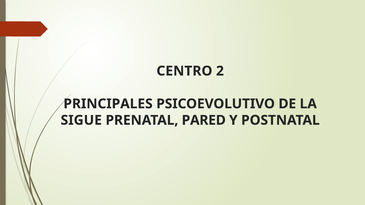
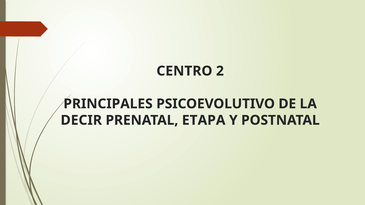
SIGUE: SIGUE -> DECIR (81, 120)
PARED: PARED -> ETAPA (204, 120)
